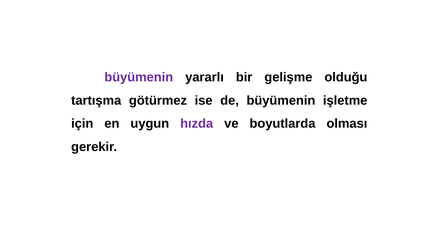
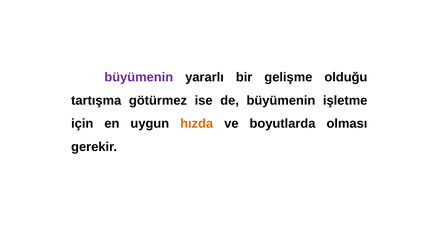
hızda colour: purple -> orange (197, 124)
